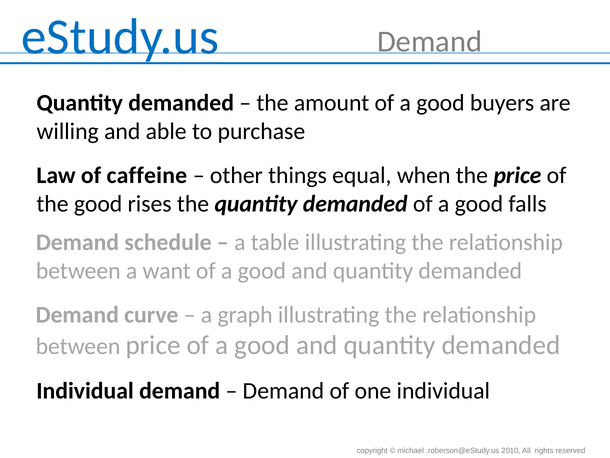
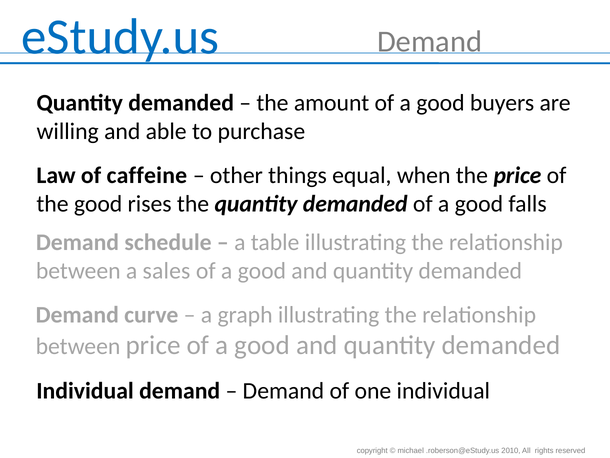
want: want -> sales (166, 271)
